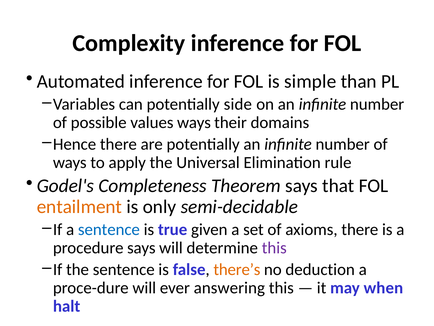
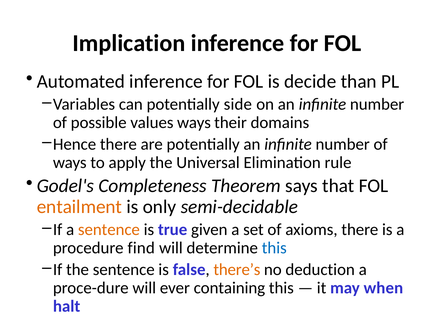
Complexity: Complexity -> Implication (129, 43)
simple: simple -> decide (310, 81)
sentence colour: blue -> orange (109, 229)
procedure says: says -> find (141, 248)
this colour: purple -> blue (274, 248)
answering: answering -> containing (229, 287)
